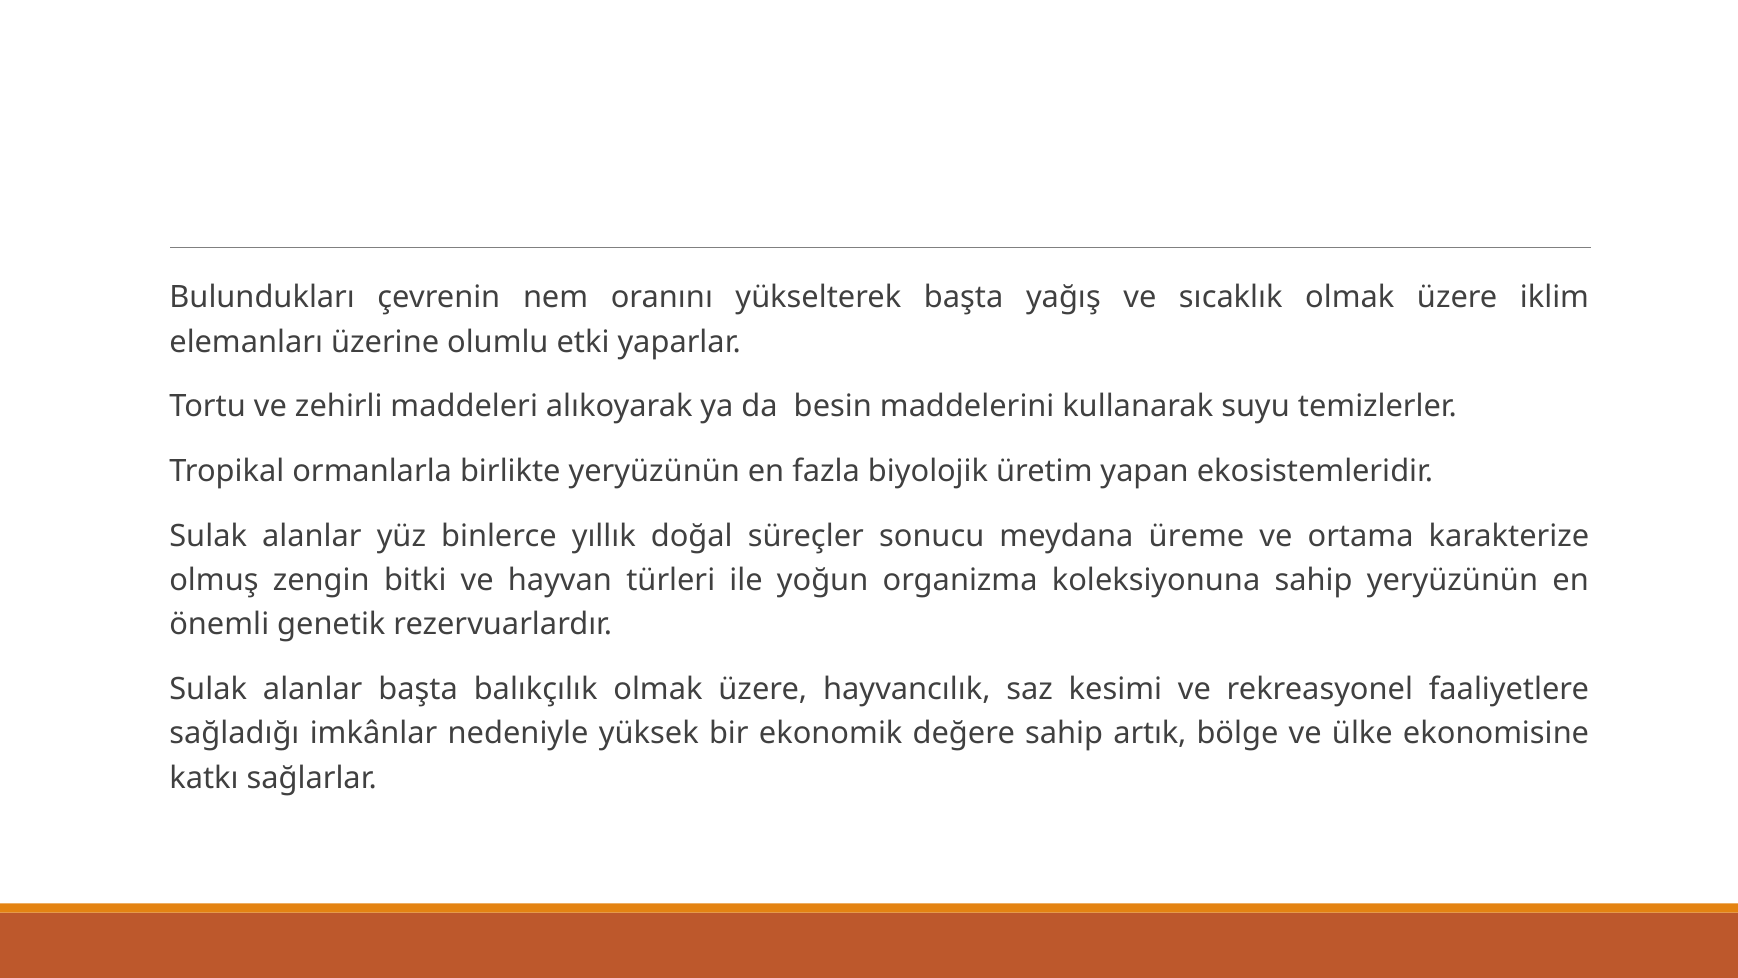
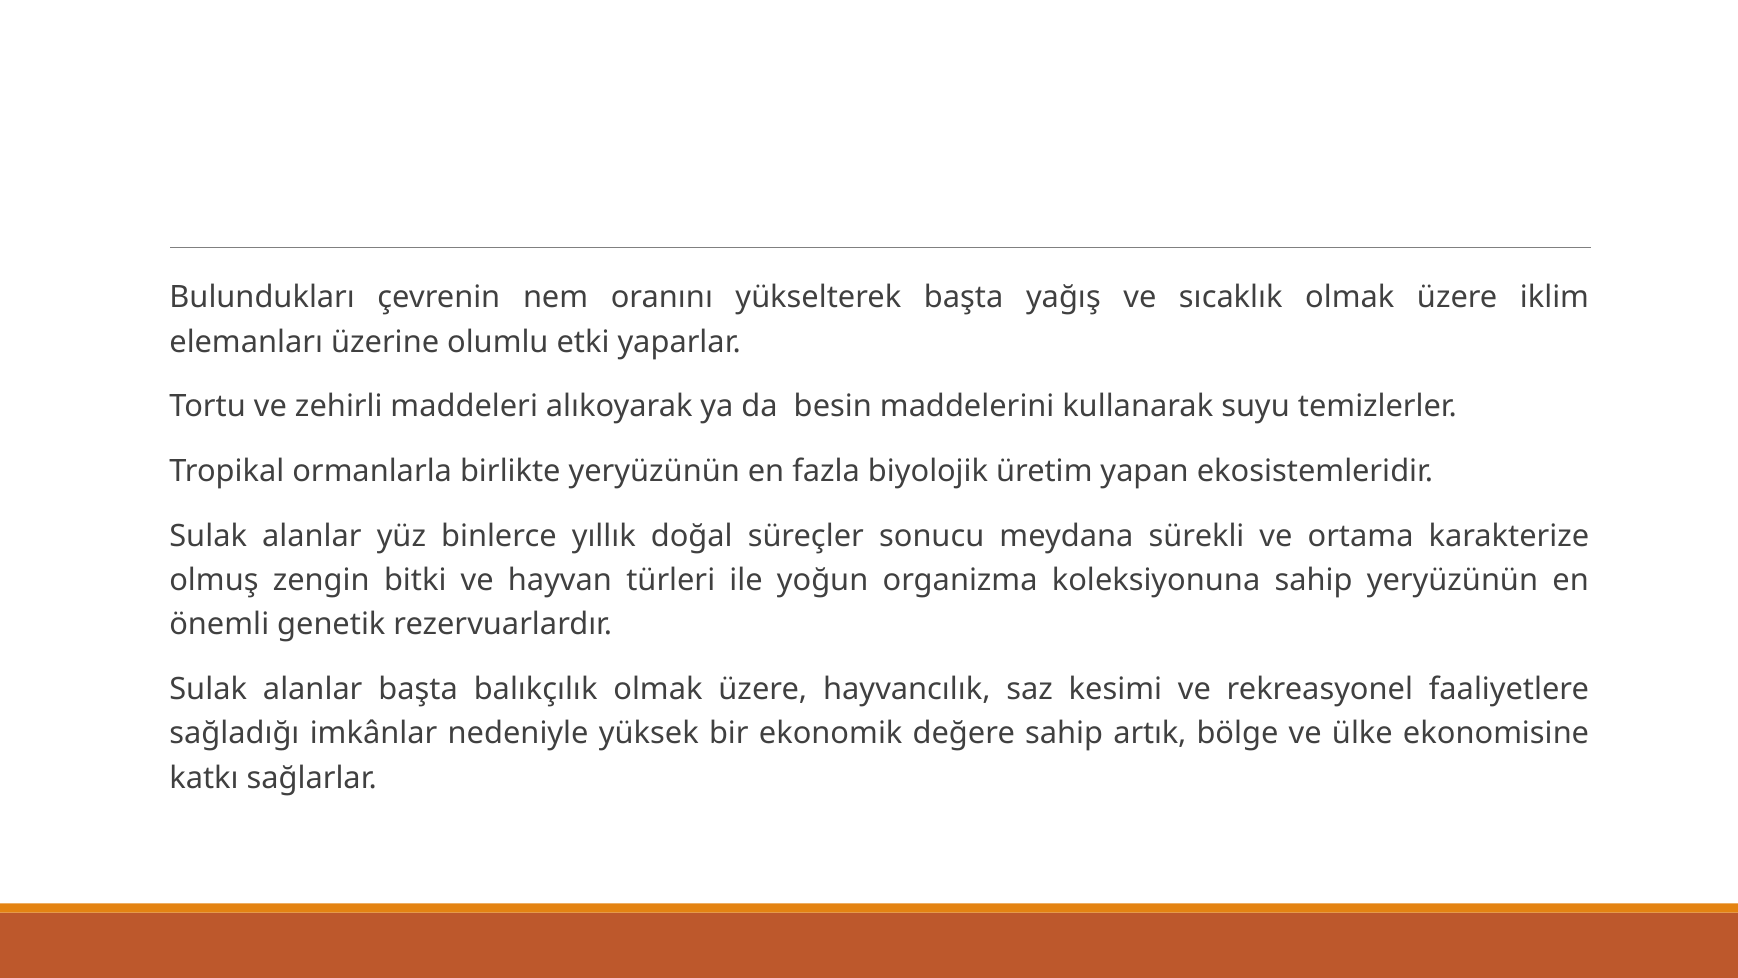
üreme: üreme -> sürekli (1197, 536)
